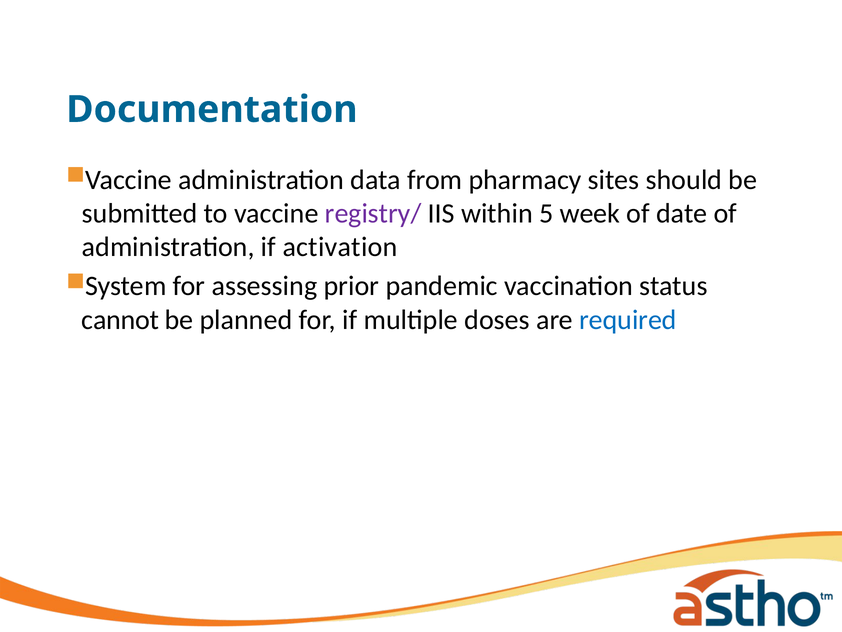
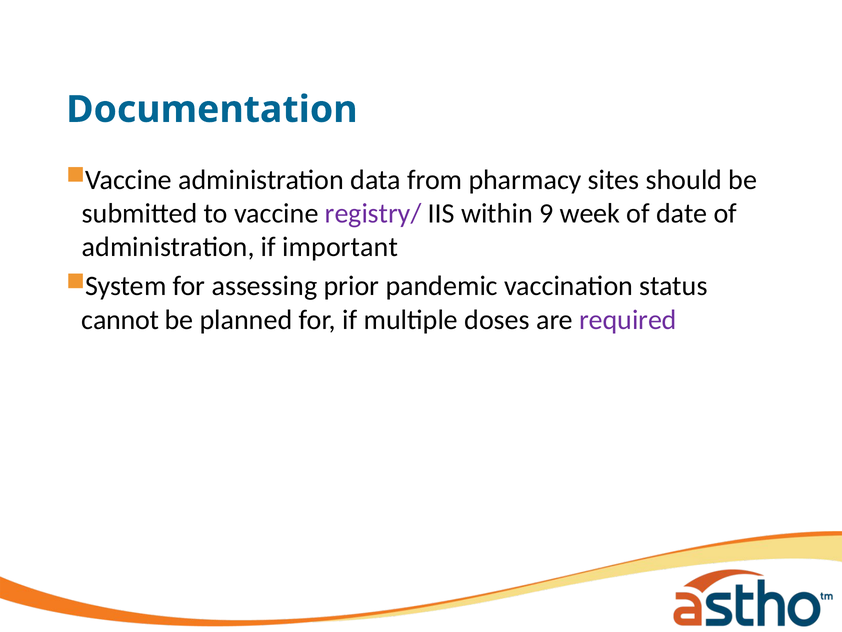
5: 5 -> 9 (546, 213)
activation: activation -> important (340, 247)
required colour: blue -> purple (628, 320)
